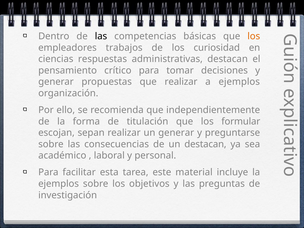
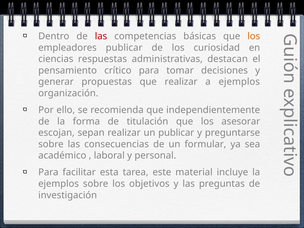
las colour: black -> red (101, 36)
empleadores trabajos: trabajos -> publicar (124, 48)
formular: formular -> asesorar (241, 121)
un generar: generar -> publicar (176, 133)
un destacan: destacan -> formular (205, 144)
